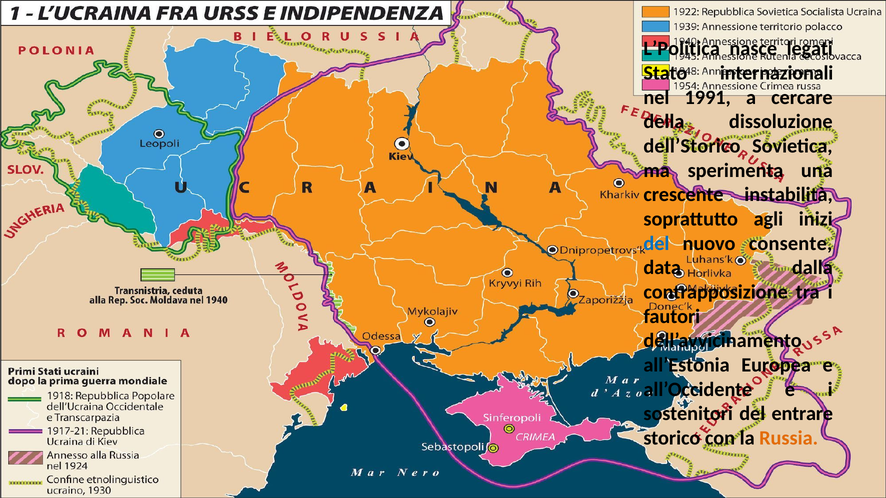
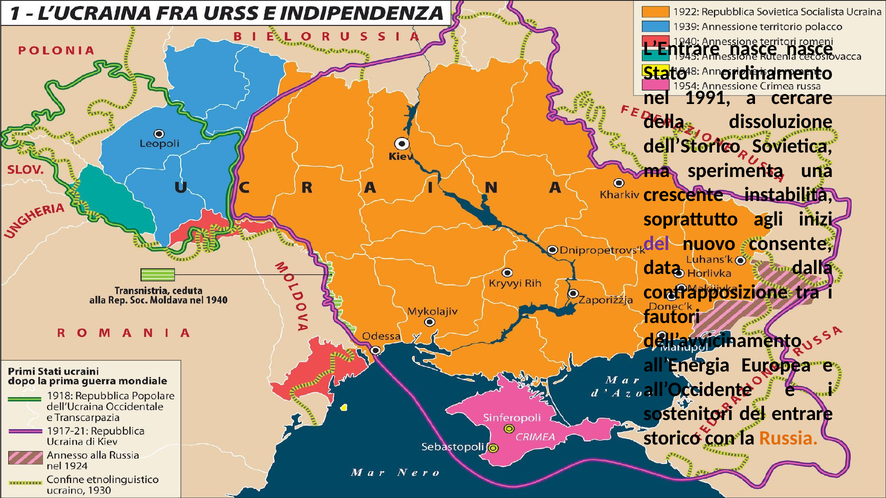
L’Politica: L’Politica -> L’Entrare (682, 49)
nasce legati: legati -> nasce (810, 49)
internazionali: internazionali -> ordinamento (776, 73)
del colour: blue -> purple (656, 244)
all’Estonia: all’Estonia -> all’Energia (687, 365)
